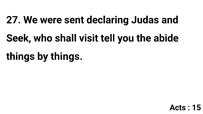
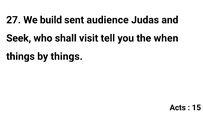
were: were -> build (51, 20)
declaring: declaring -> audience (108, 20)
abide: abide -> when (166, 38)
